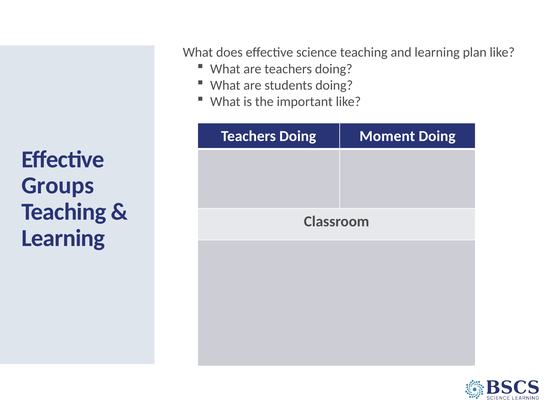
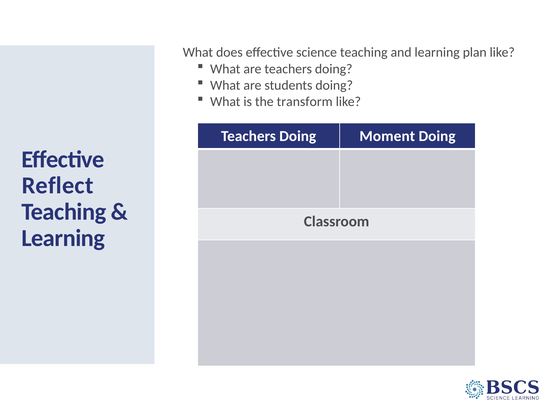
important: important -> transform (305, 102)
Groups: Groups -> Reflect (58, 186)
